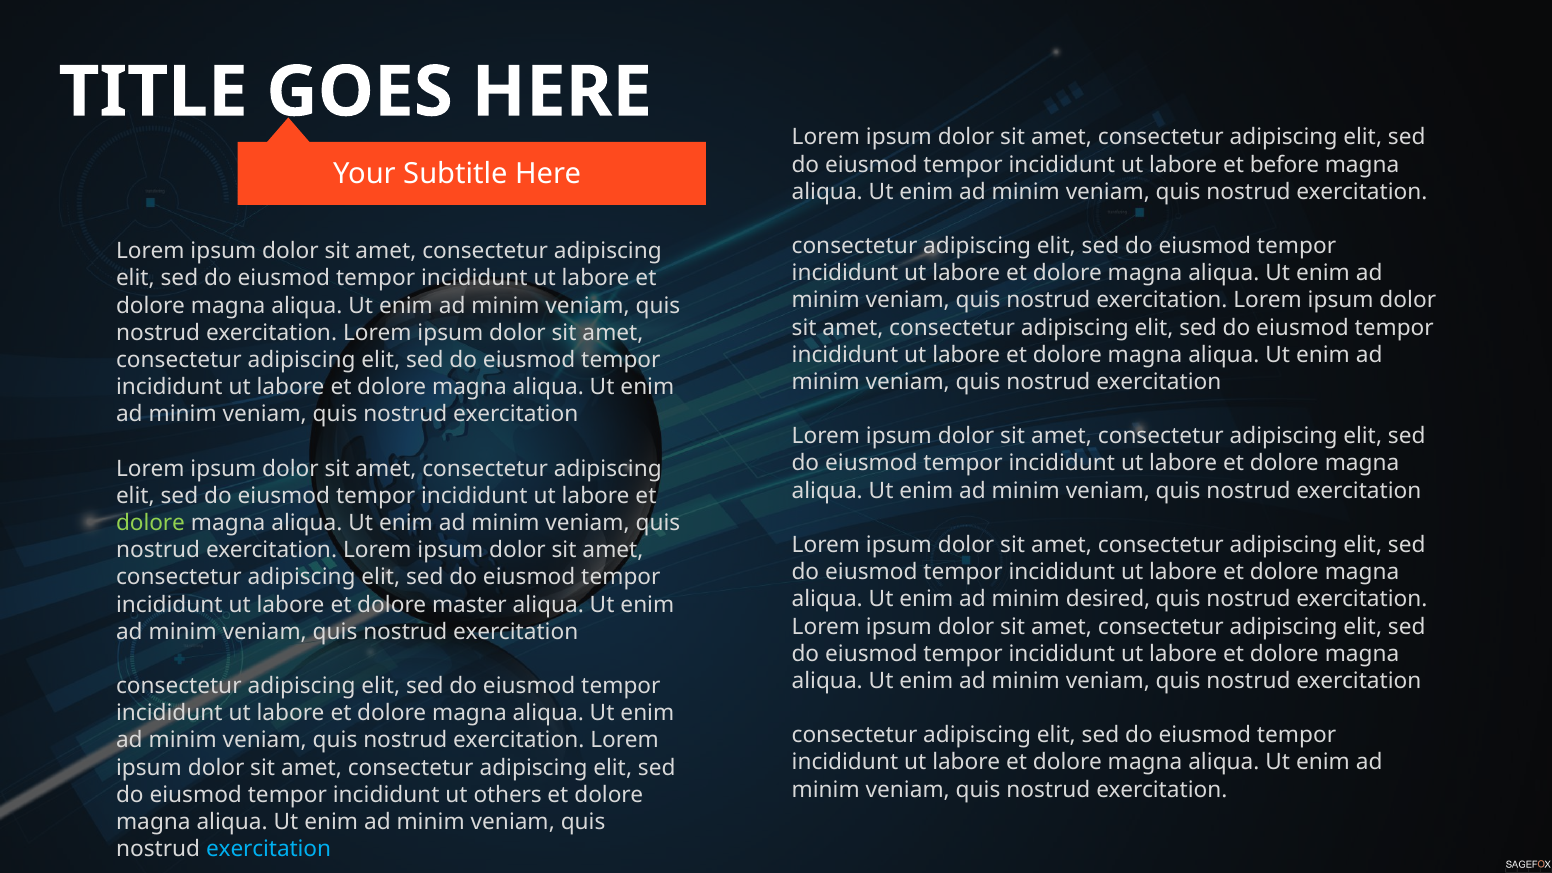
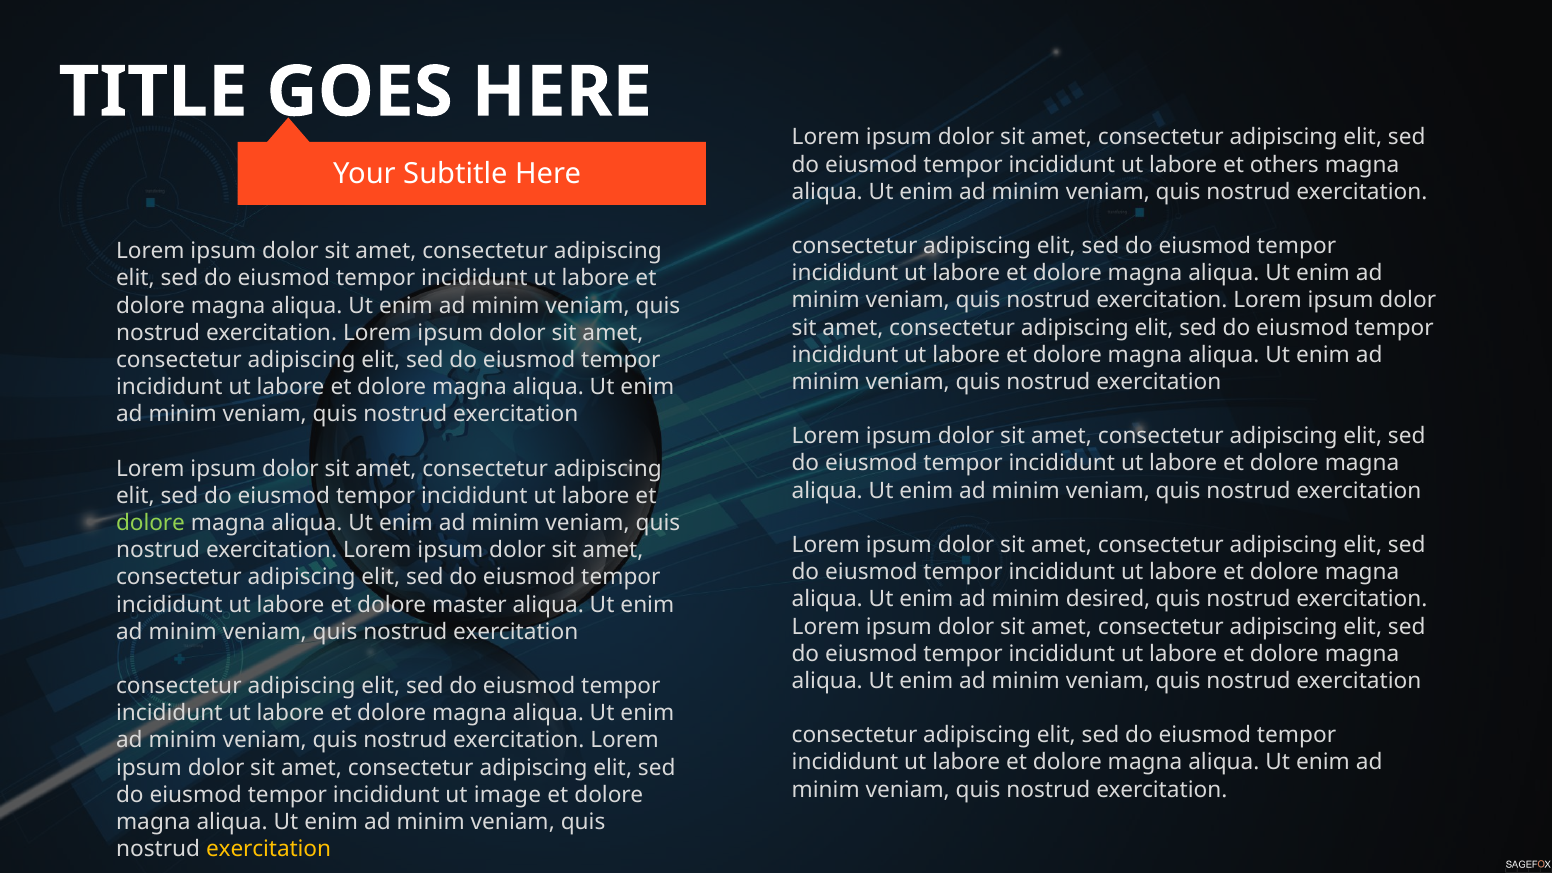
before: before -> others (1284, 165)
others: others -> image (507, 795)
exercitation colour: light blue -> yellow (269, 849)
